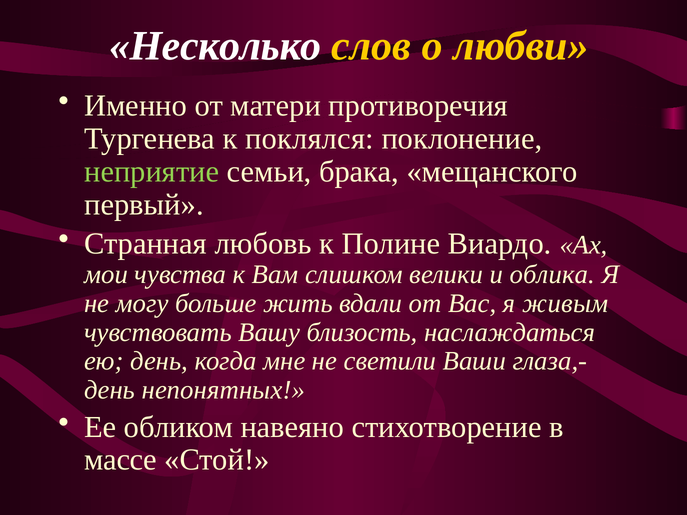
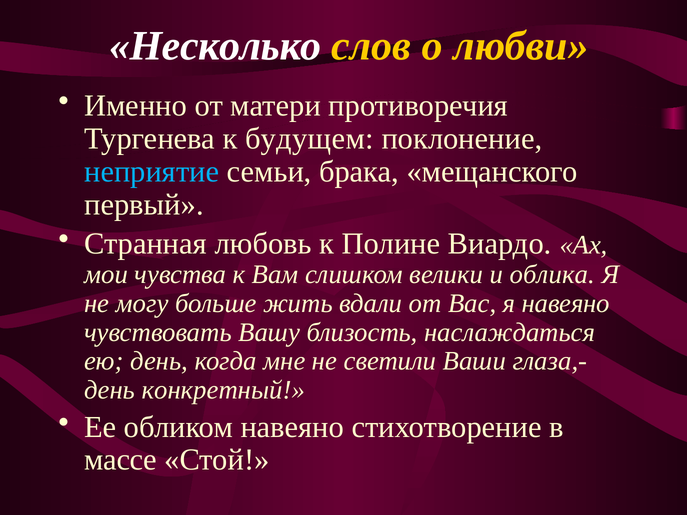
поклялся: поклялся -> будущем (309, 139)
неприятие colour: light green -> light blue (152, 172)
я живым: живым -> навеяно (566, 304)
непонятных: непонятных -> конкретный (223, 390)
